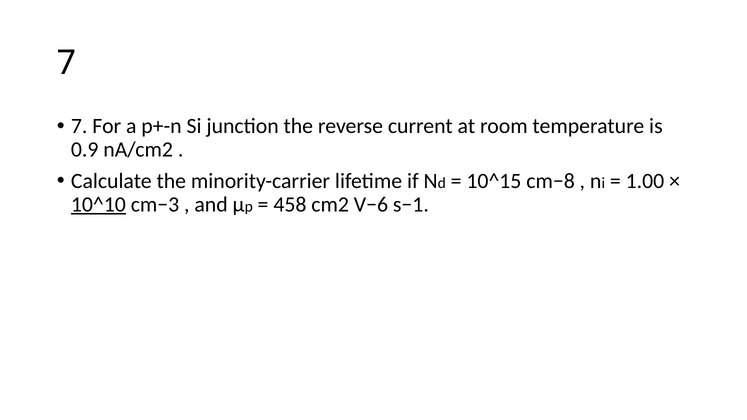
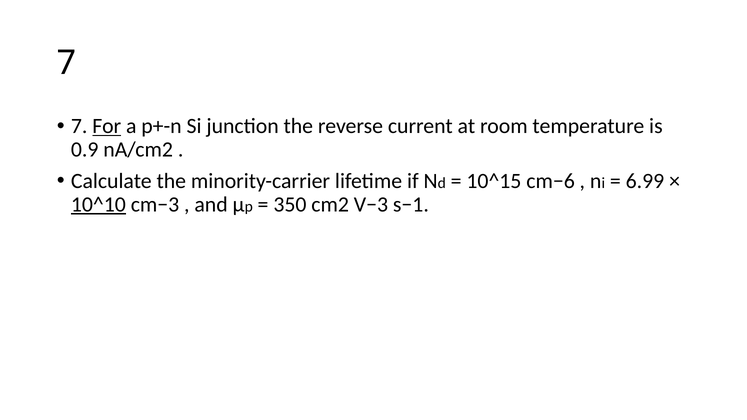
For underline: none -> present (107, 126)
cm−8: cm−8 -> cm−6 (551, 181)
1.00: 1.00 -> 6.99 (645, 181)
458: 458 -> 350 (290, 205)
V−6: V−6 -> V−3 (371, 205)
